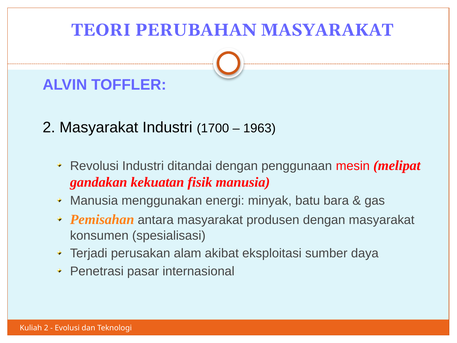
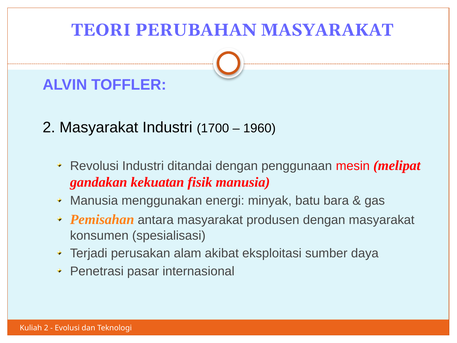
1963: 1963 -> 1960 (259, 128)
